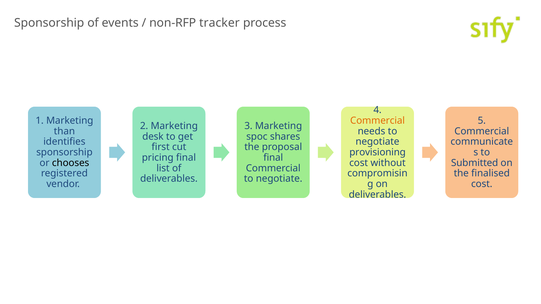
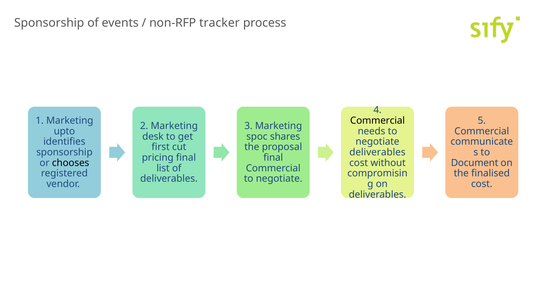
Commercial colour: orange -> black (378, 121)
than: than -> upto (64, 131)
provisioning: provisioning -> deliverables (377, 152)
Submitted: Submitted -> Document (475, 163)
